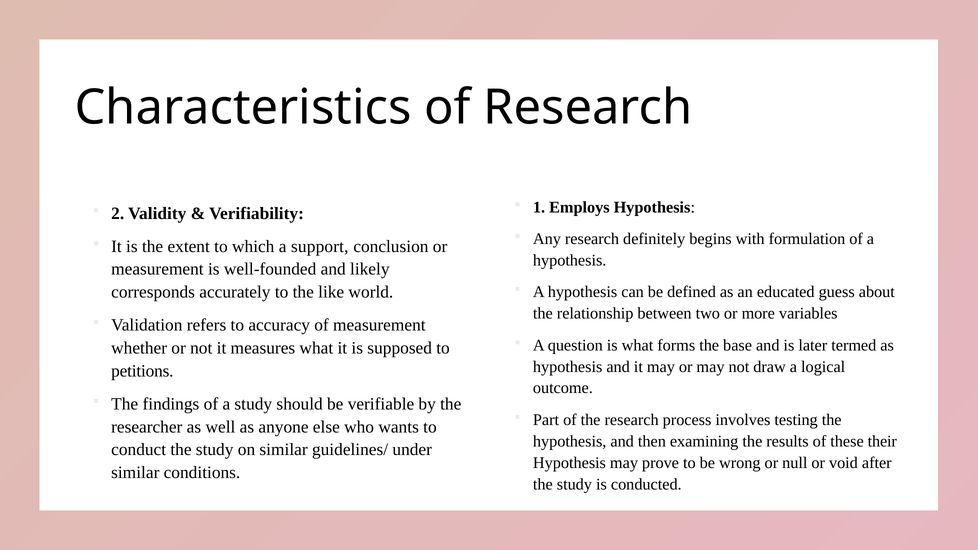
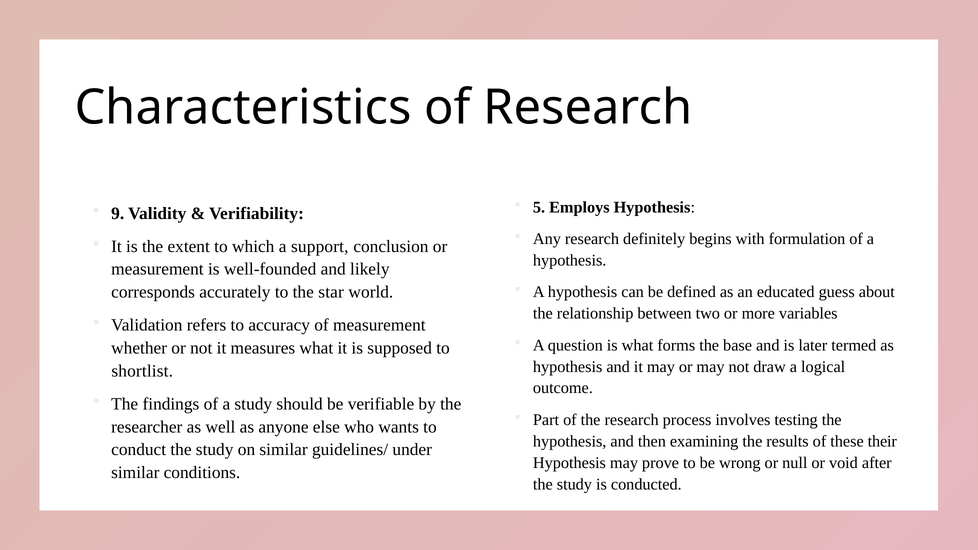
1: 1 -> 5 (539, 207)
2: 2 -> 9 (118, 213)
like: like -> star (331, 292)
petitions: petitions -> shortlist (142, 371)
